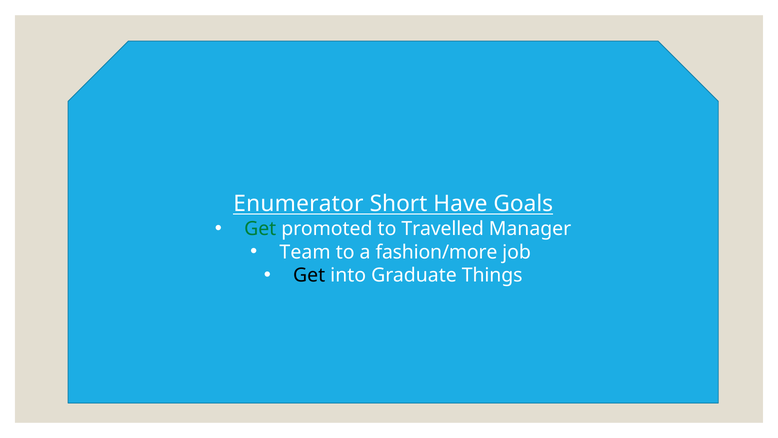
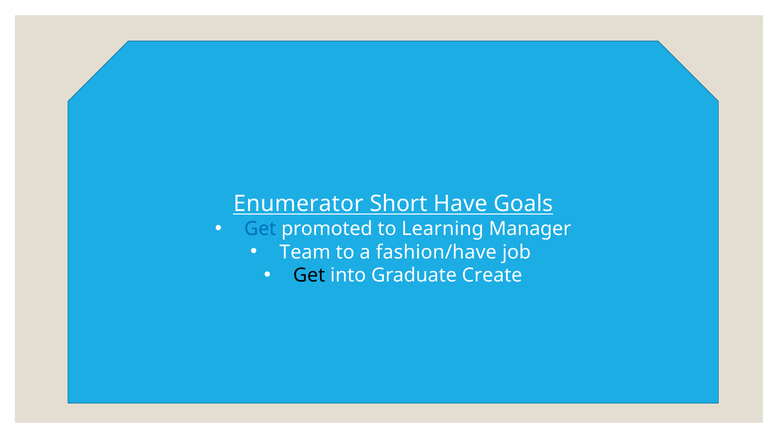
Get colour: green -> blue (260, 229)
Travelled: Travelled -> Learning (443, 229)
fashion/more: fashion/more -> fashion/have (436, 252)
Things: Things -> Create (492, 275)
